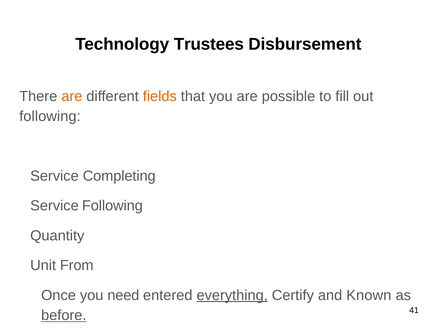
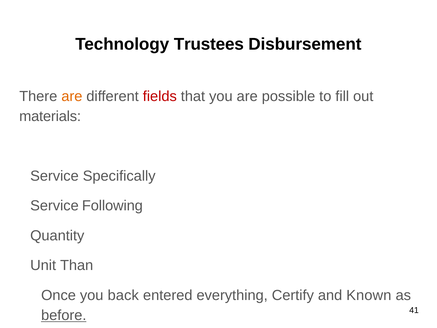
fields colour: orange -> red (160, 96)
following: following -> materials (50, 116)
Completing: Completing -> Specifically (119, 176)
From: From -> Than (77, 265)
need: need -> back (123, 295)
everything underline: present -> none (232, 295)
